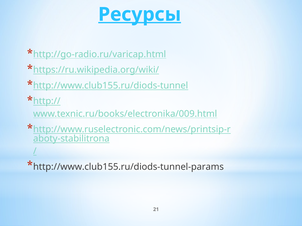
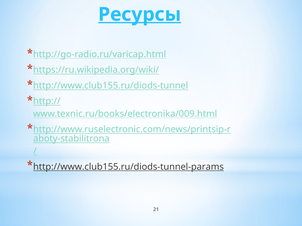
http://www.club155.ru/diods-tunnel-params underline: none -> present (128, 167)
